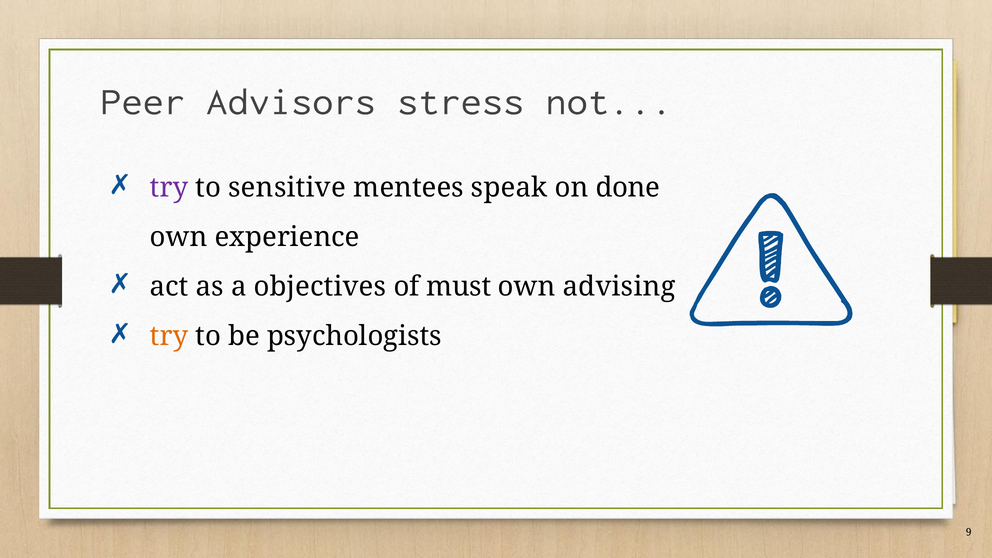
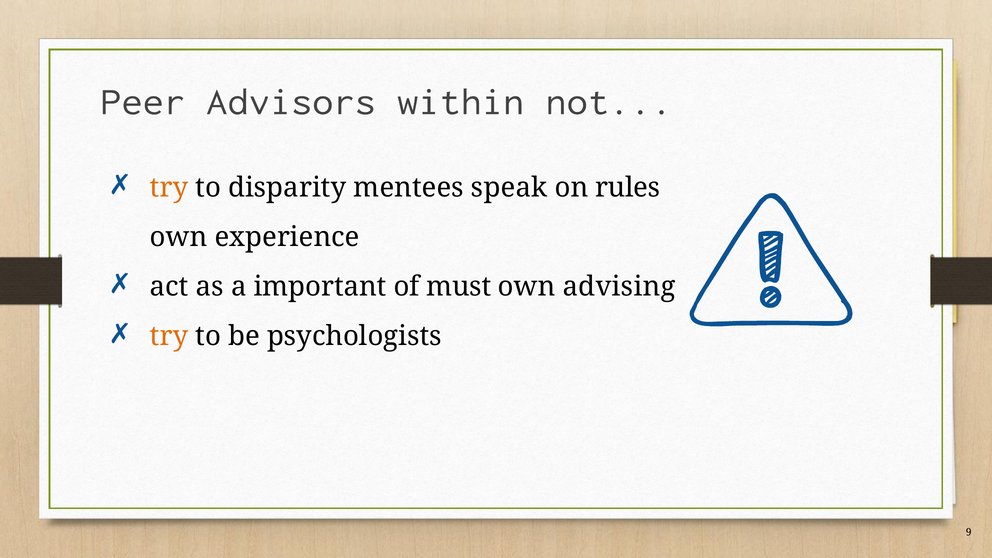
stress: stress -> within (461, 101)
try colour: purple -> orange (169, 188)
sensitive: sensitive -> disparity (287, 188)
done: done -> rules (628, 188)
objectives: objectives -> important (320, 287)
